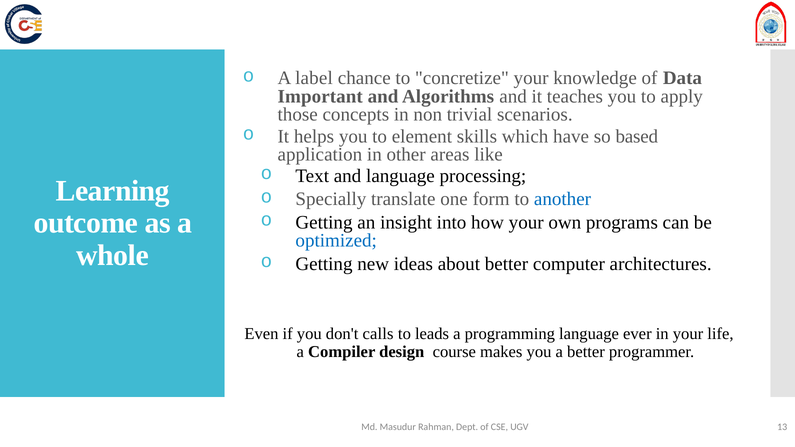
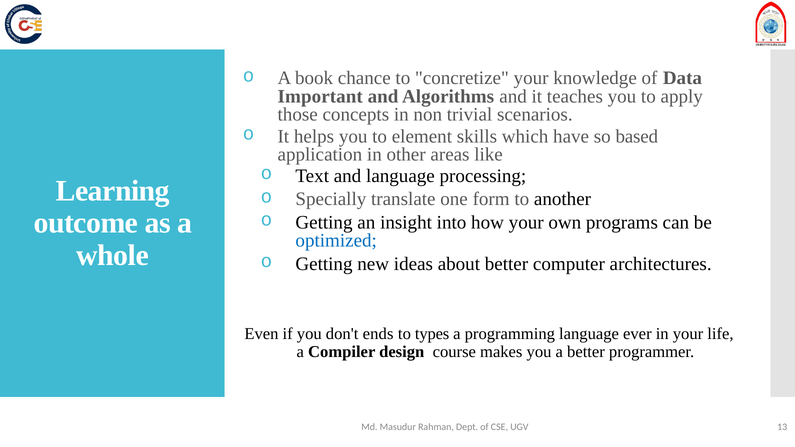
label: label -> book (314, 78)
another colour: blue -> black (563, 199)
calls: calls -> ends (378, 334)
leads: leads -> types (432, 334)
